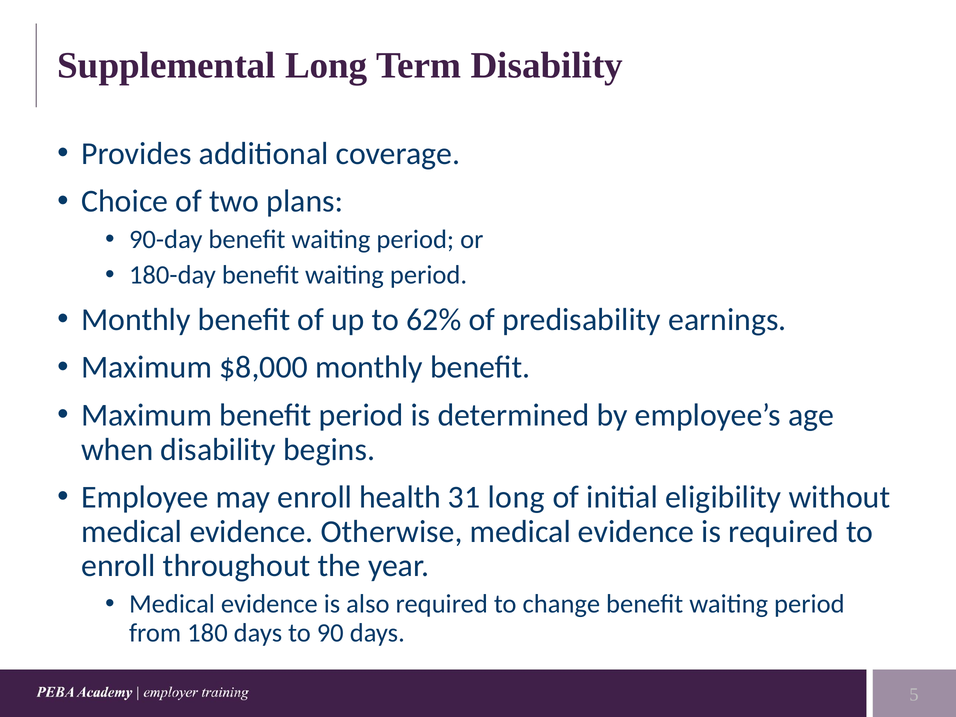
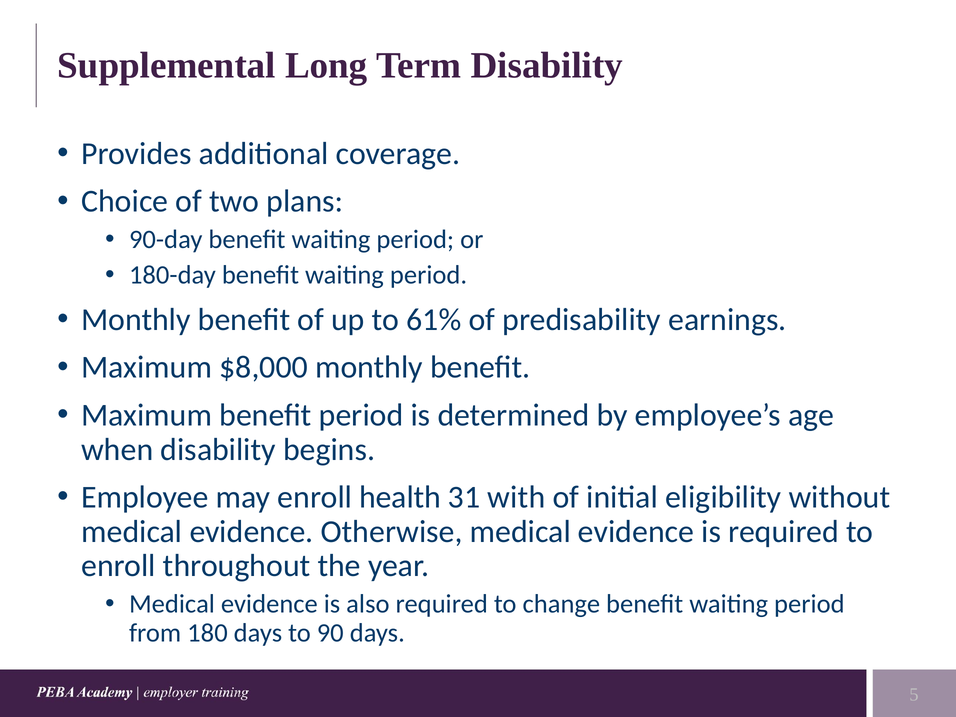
62%: 62% -> 61% (434, 320)
31 long: long -> with (516, 497)
